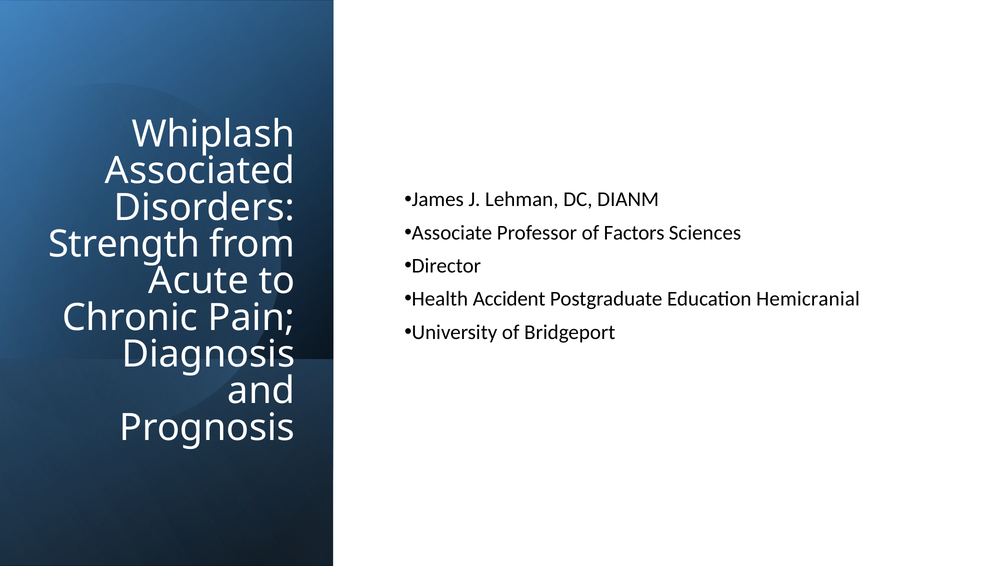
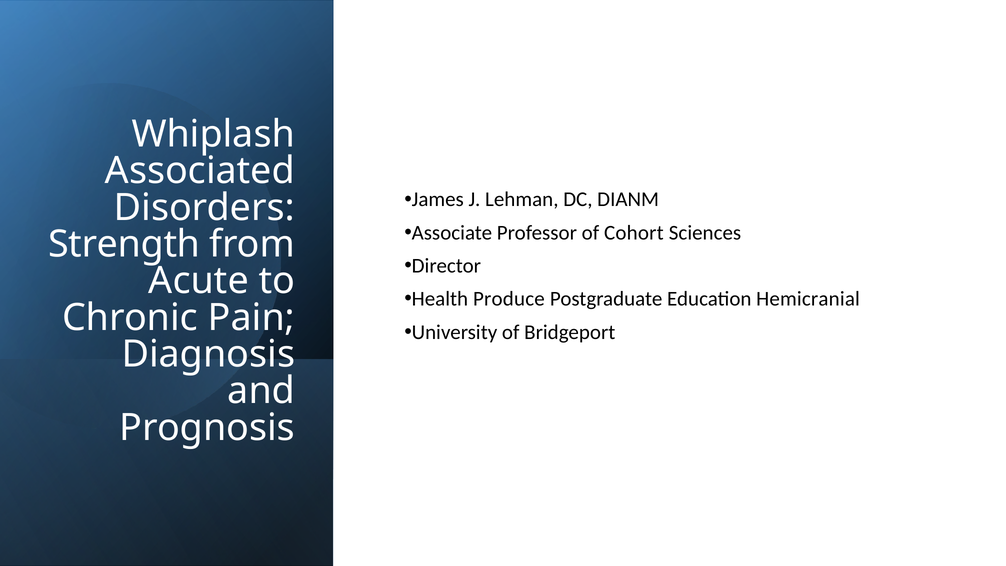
Factors: Factors -> Cohort (634, 233)
Accident: Accident -> Produce (509, 299)
